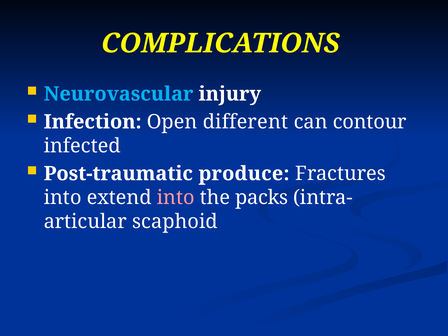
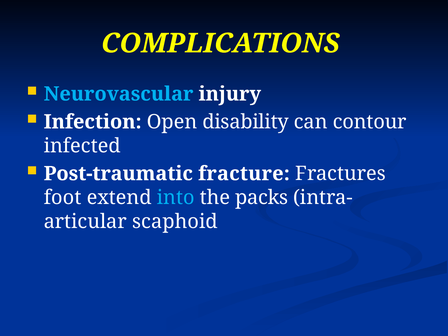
different: different -> disability (246, 122)
produce: produce -> fracture (244, 174)
into: into -> foot (63, 198)
into colour: pink -> light blue (176, 198)
